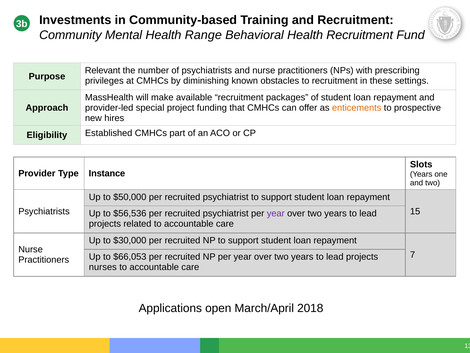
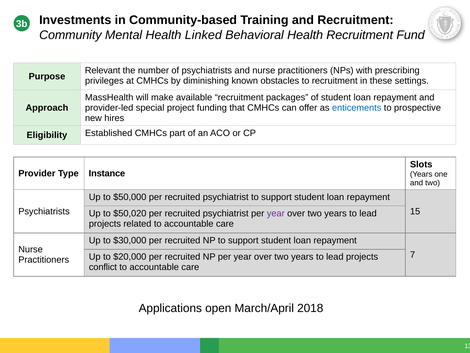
Range: Range -> Linked (203, 35)
enticements colour: orange -> blue (357, 108)
$56,536: $56,536 -> $50,020 (130, 213)
$66,053: $66,053 -> $20,000 (130, 257)
nurses: nurses -> conflict (103, 267)
